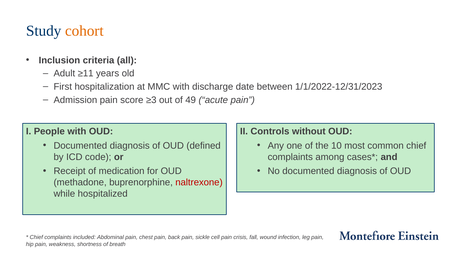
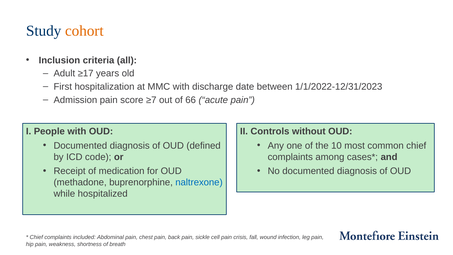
≥11: ≥11 -> ≥17 (86, 73)
≥3: ≥3 -> ≥7 (151, 100)
49: 49 -> 66 (191, 100)
naltrexone colour: red -> blue (199, 182)
